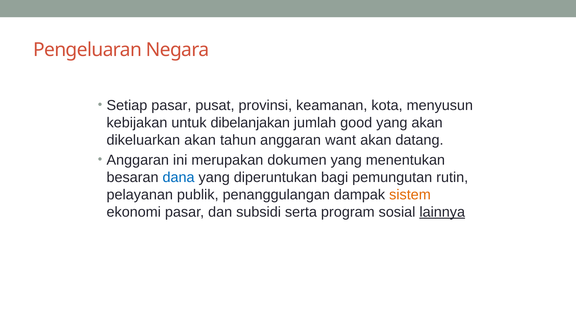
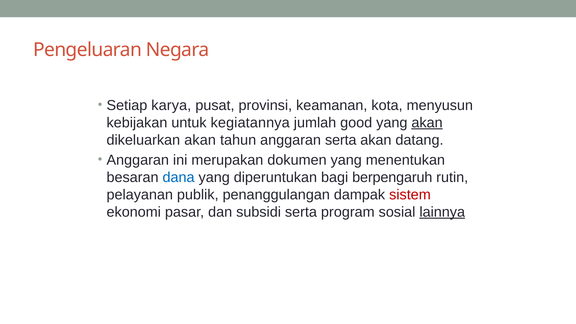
Setiap pasar: pasar -> karya (171, 105)
dibelanjakan: dibelanjakan -> kegiatannya (250, 123)
akan underline: none -> present (427, 123)
anggaran want: want -> serta (341, 140)
pemungutan: pemungutan -> berpengaruh (392, 177)
sistem colour: orange -> red (410, 195)
